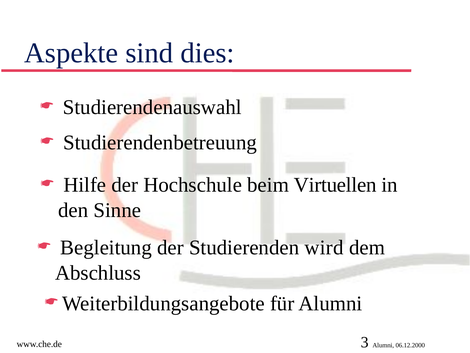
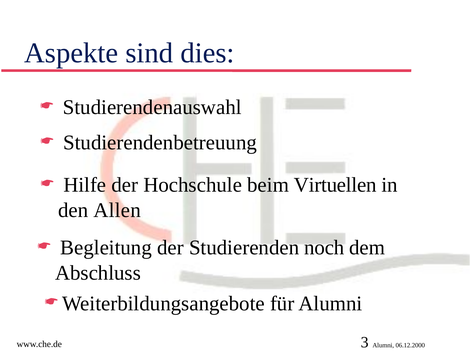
Sinne: Sinne -> Allen (117, 210)
wird: wird -> noch (324, 247)
